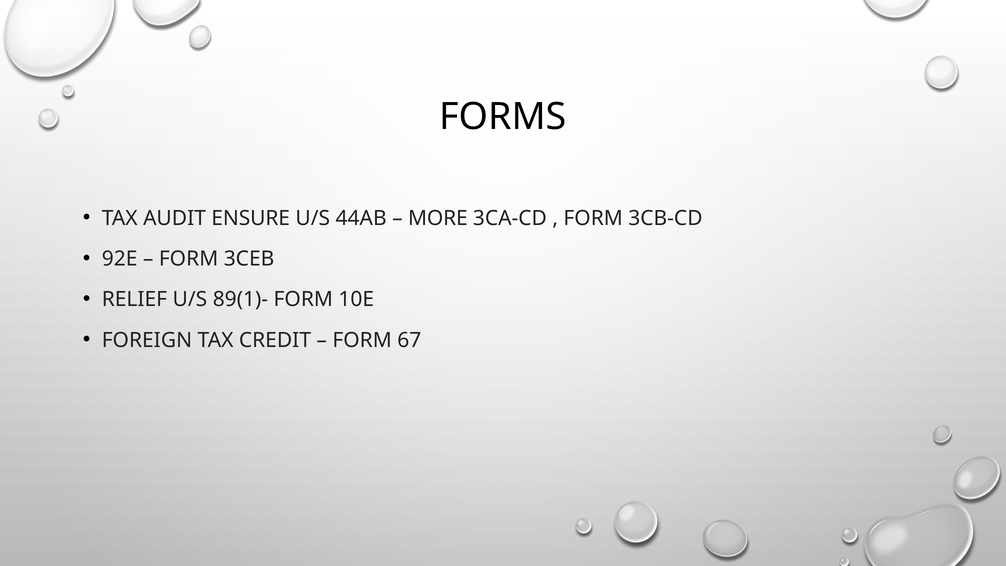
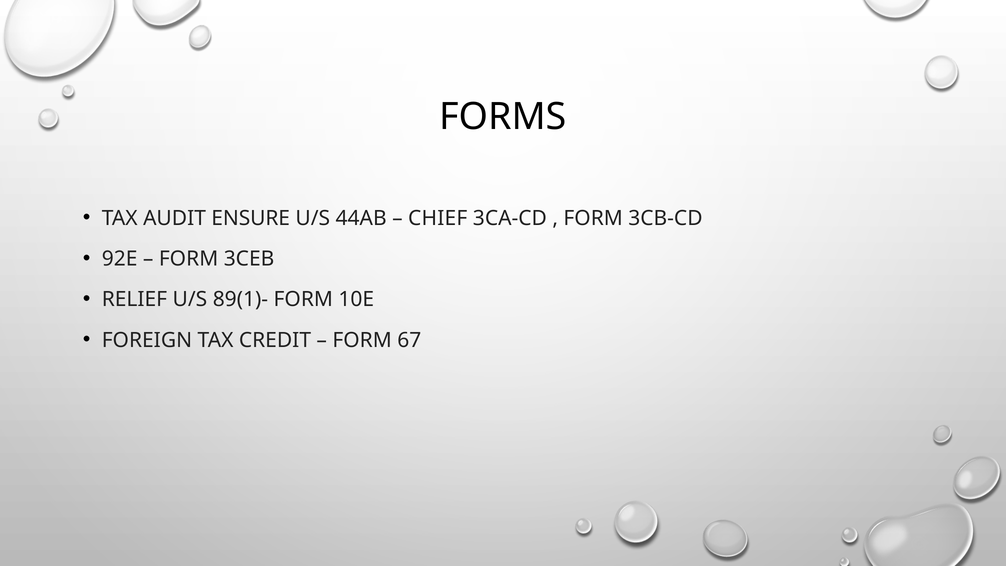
MORE: MORE -> CHIEF (438, 218)
